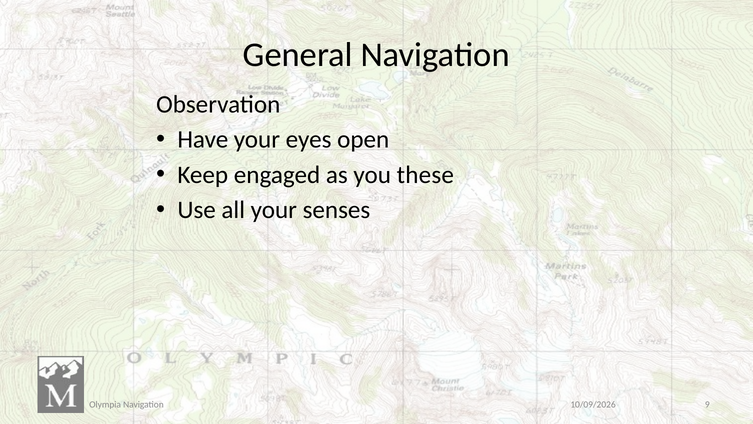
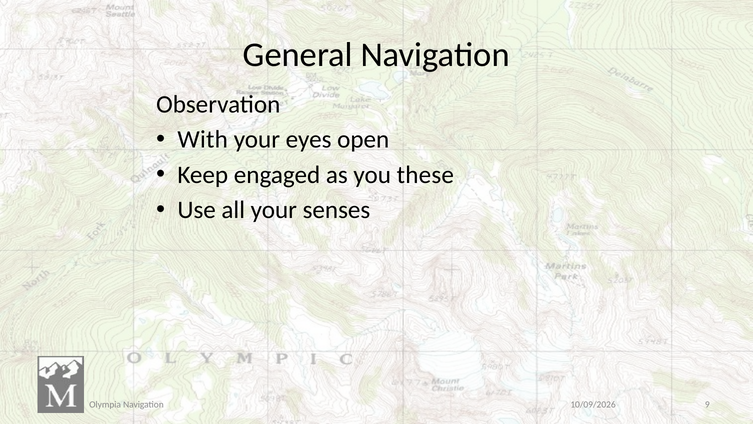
Have: Have -> With (203, 140)
